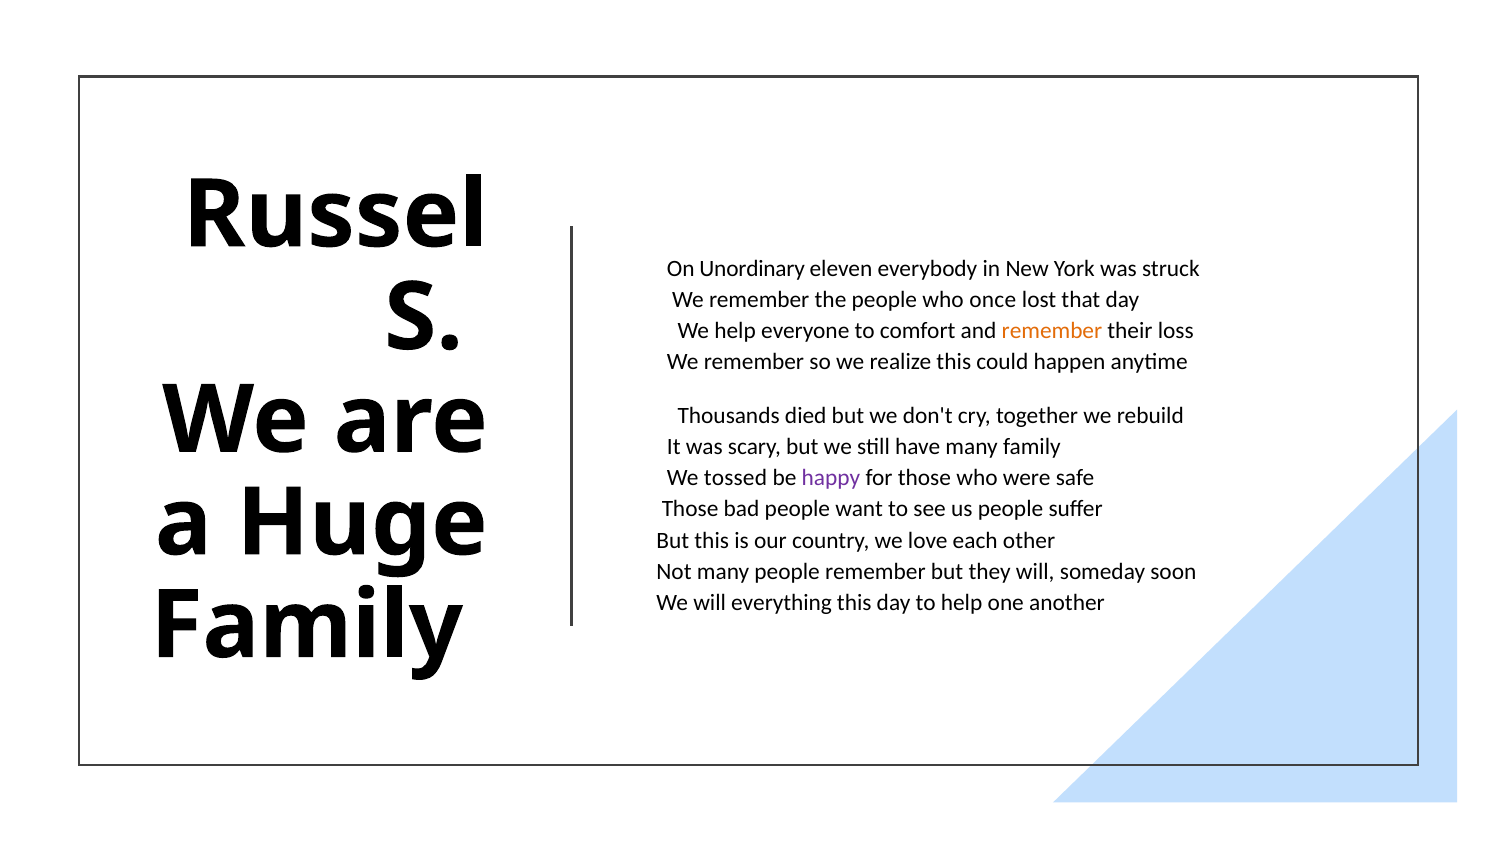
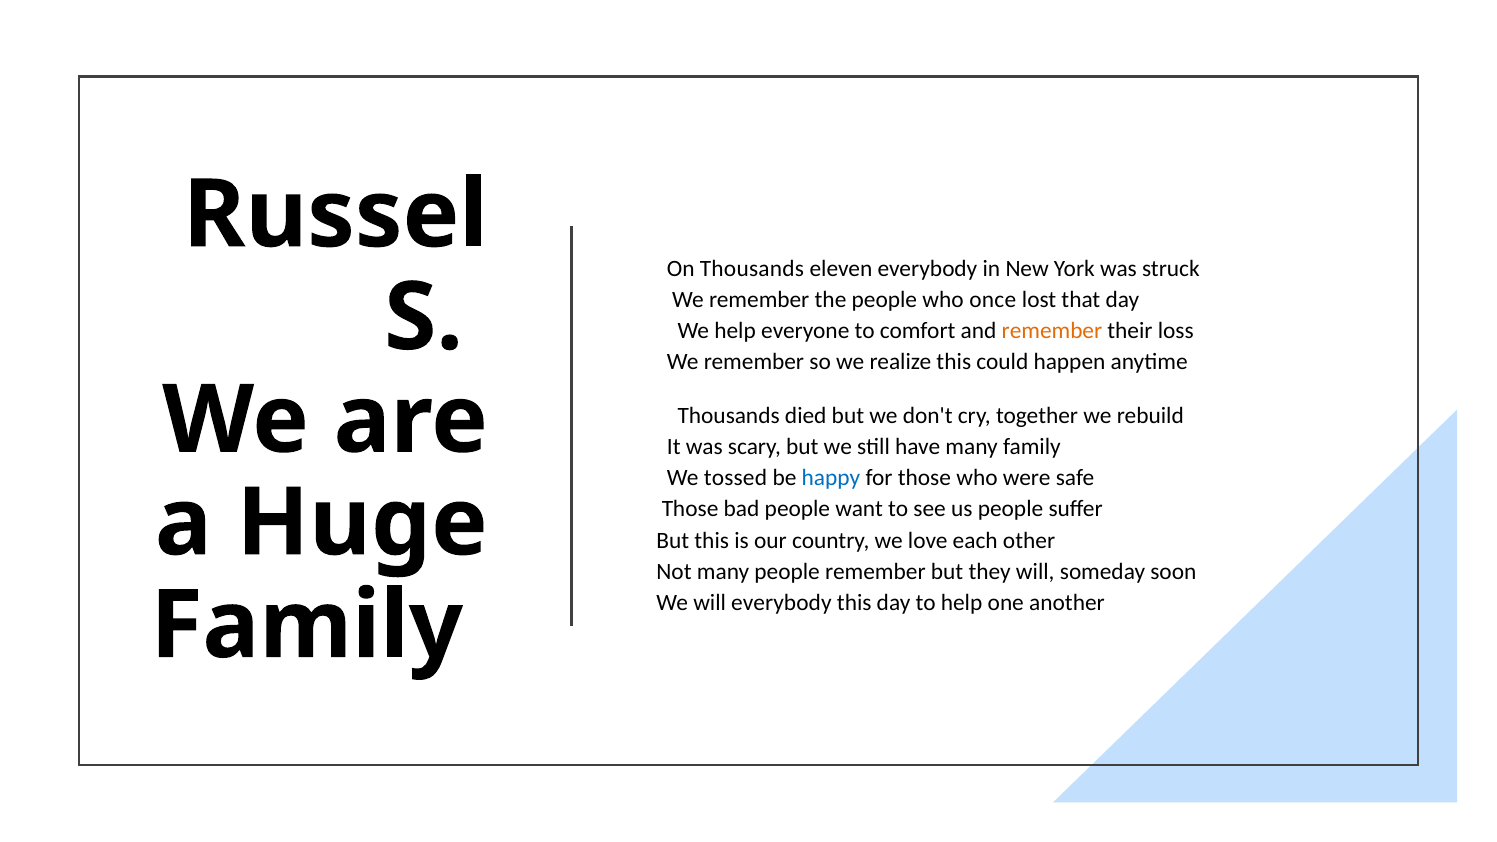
On Unordinary: Unordinary -> Thousands (752, 269)
happy colour: purple -> blue (831, 478)
will everything: everything -> everybody (781, 603)
